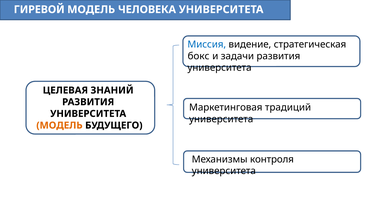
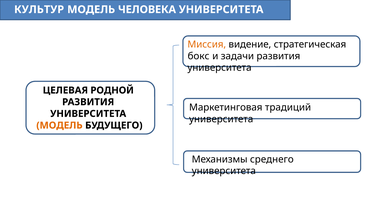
ГИРЕВОЙ: ГИРЕВОЙ -> КУЛЬТУР (39, 10)
Миссия colour: blue -> orange (207, 44)
ЗНАНИЙ: ЗНАНИЙ -> РОДНОЙ (112, 90)
контроля: контроля -> среднего (272, 159)
